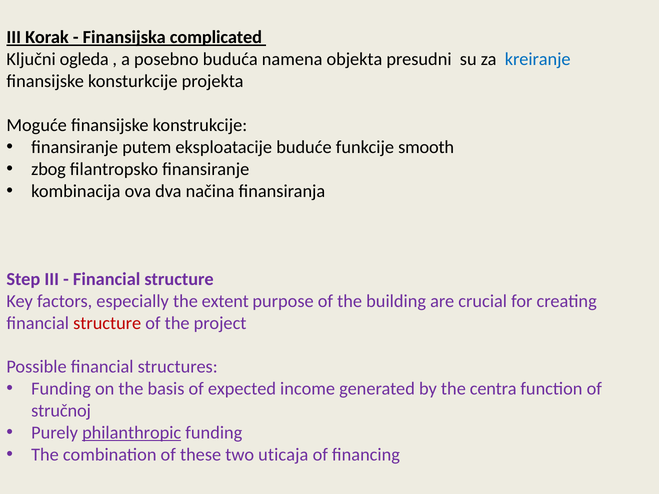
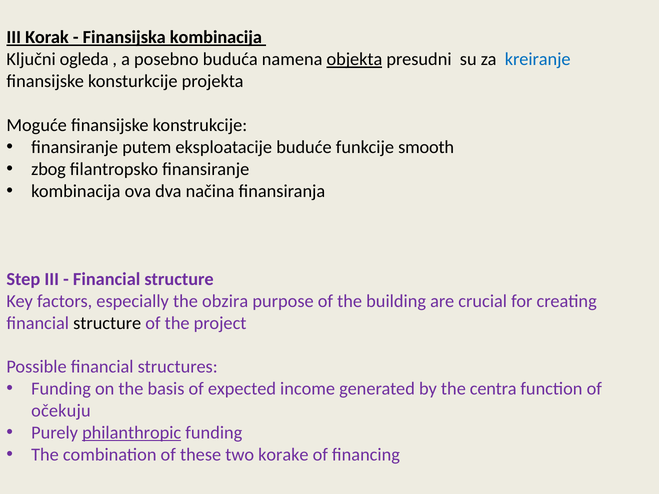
Finansijska complicated: complicated -> kombinacija (216, 37)
objekta underline: none -> present (354, 59)
extent: extent -> obzira (225, 301)
structure colour: red -> black (107, 323)
stručnoj: stručnoj -> očekuju (61, 411)
uticaja: uticaja -> korake (283, 455)
